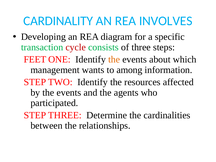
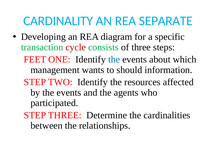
INVOLVES: INVOLVES -> SEPARATE (166, 21)
the colour: orange -> blue (114, 59)
among: among -> should (129, 70)
